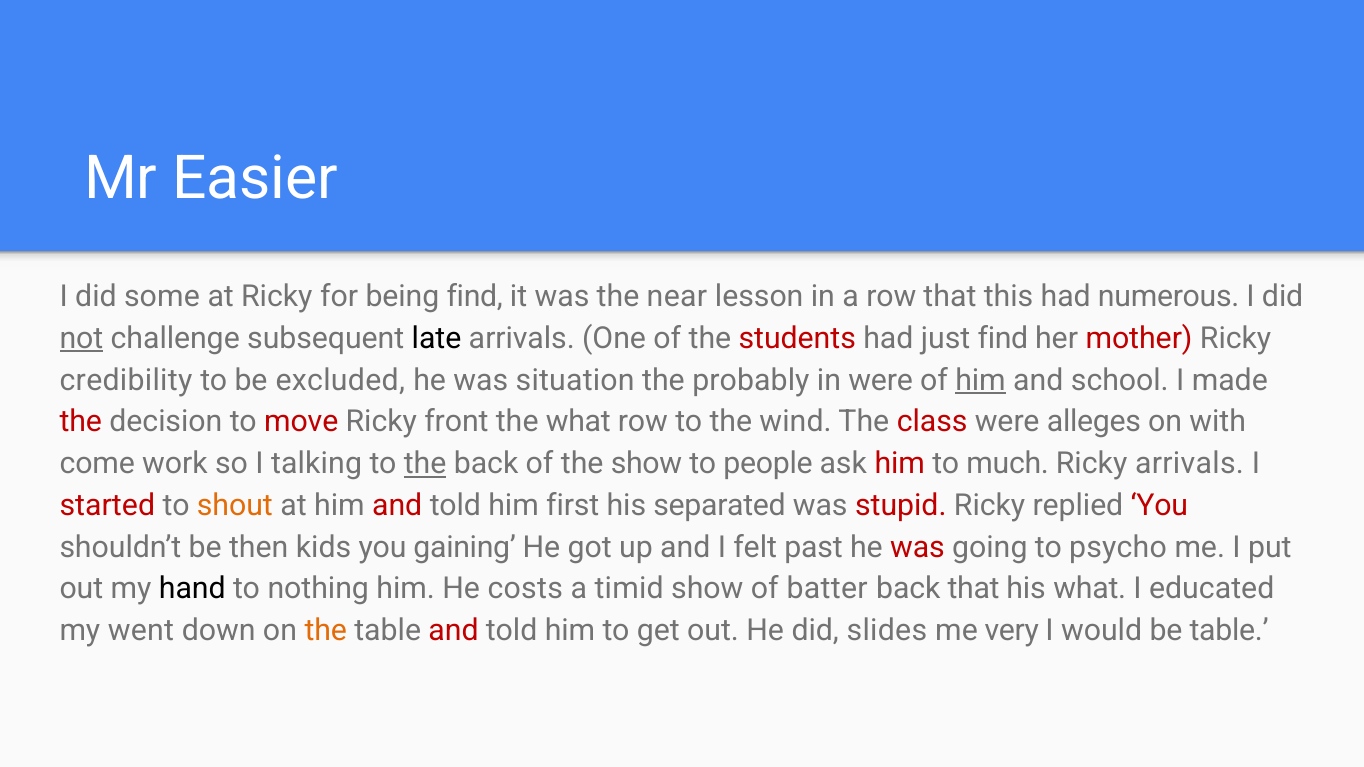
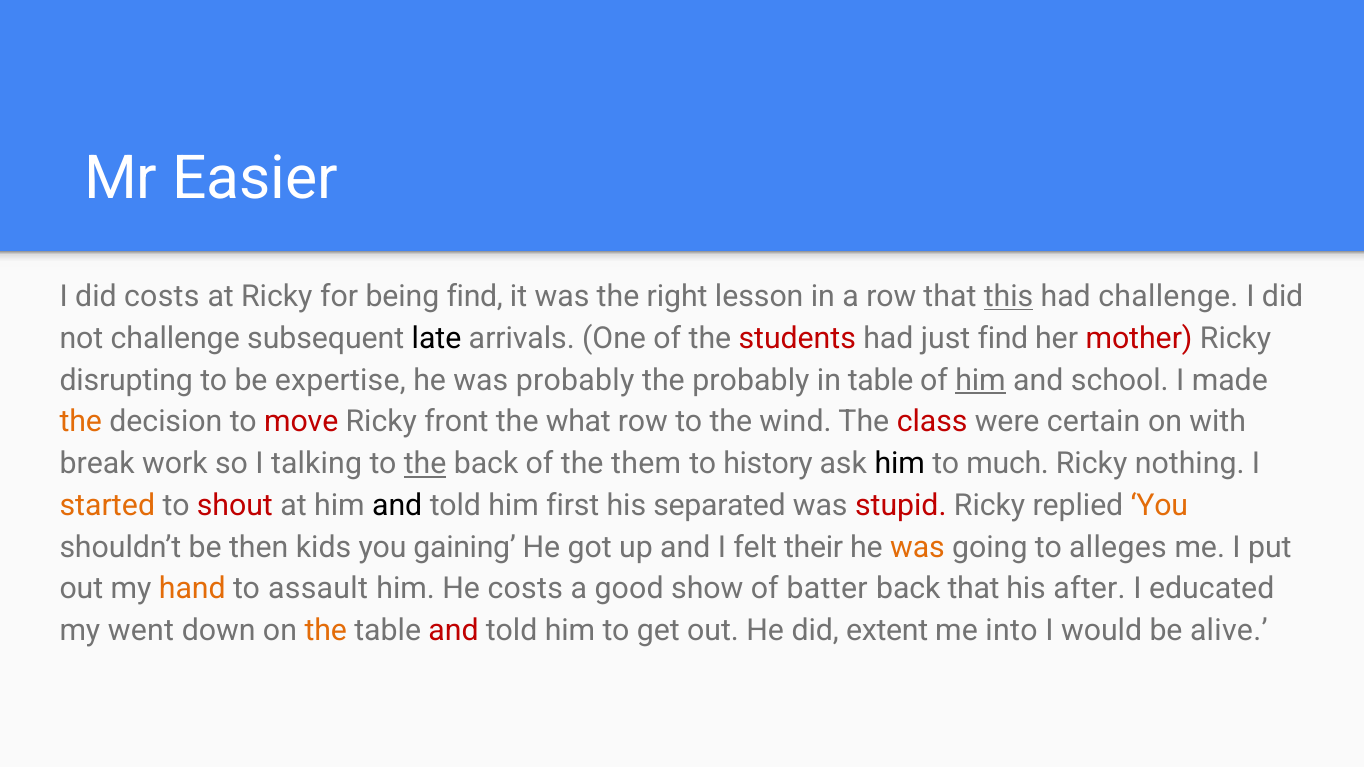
did some: some -> costs (162, 297)
near: near -> right (677, 297)
this underline: none -> present (1009, 297)
had numerous: numerous -> challenge (1168, 297)
not underline: present -> none (81, 338)
credibility: credibility -> disrupting (126, 380)
excluded: excluded -> expertise (340, 380)
was situation: situation -> probably (575, 380)
in were: were -> table (881, 380)
the colour: red -> orange (81, 422)
alleges: alleges -> certain (1094, 422)
come: come -> break (97, 464)
the show: show -> them (646, 464)
people: people -> history (768, 464)
him colour: red -> black (900, 464)
Ricky arrivals: arrivals -> nothing (1190, 464)
started colour: red -> orange (107, 506)
shout colour: orange -> red (235, 506)
and colour: red -> black (397, 506)
You colour: red -> orange (1159, 506)
past: past -> their (814, 547)
was colour: red -> orange (917, 547)
psycho: psycho -> alleges (1118, 547)
hand colour: black -> orange (192, 589)
nothing: nothing -> assault (318, 589)
timid: timid -> good (629, 589)
his what: what -> after (1090, 589)
slides: slides -> extent (887, 631)
very: very -> into (1011, 631)
be table: table -> alive (1229, 631)
